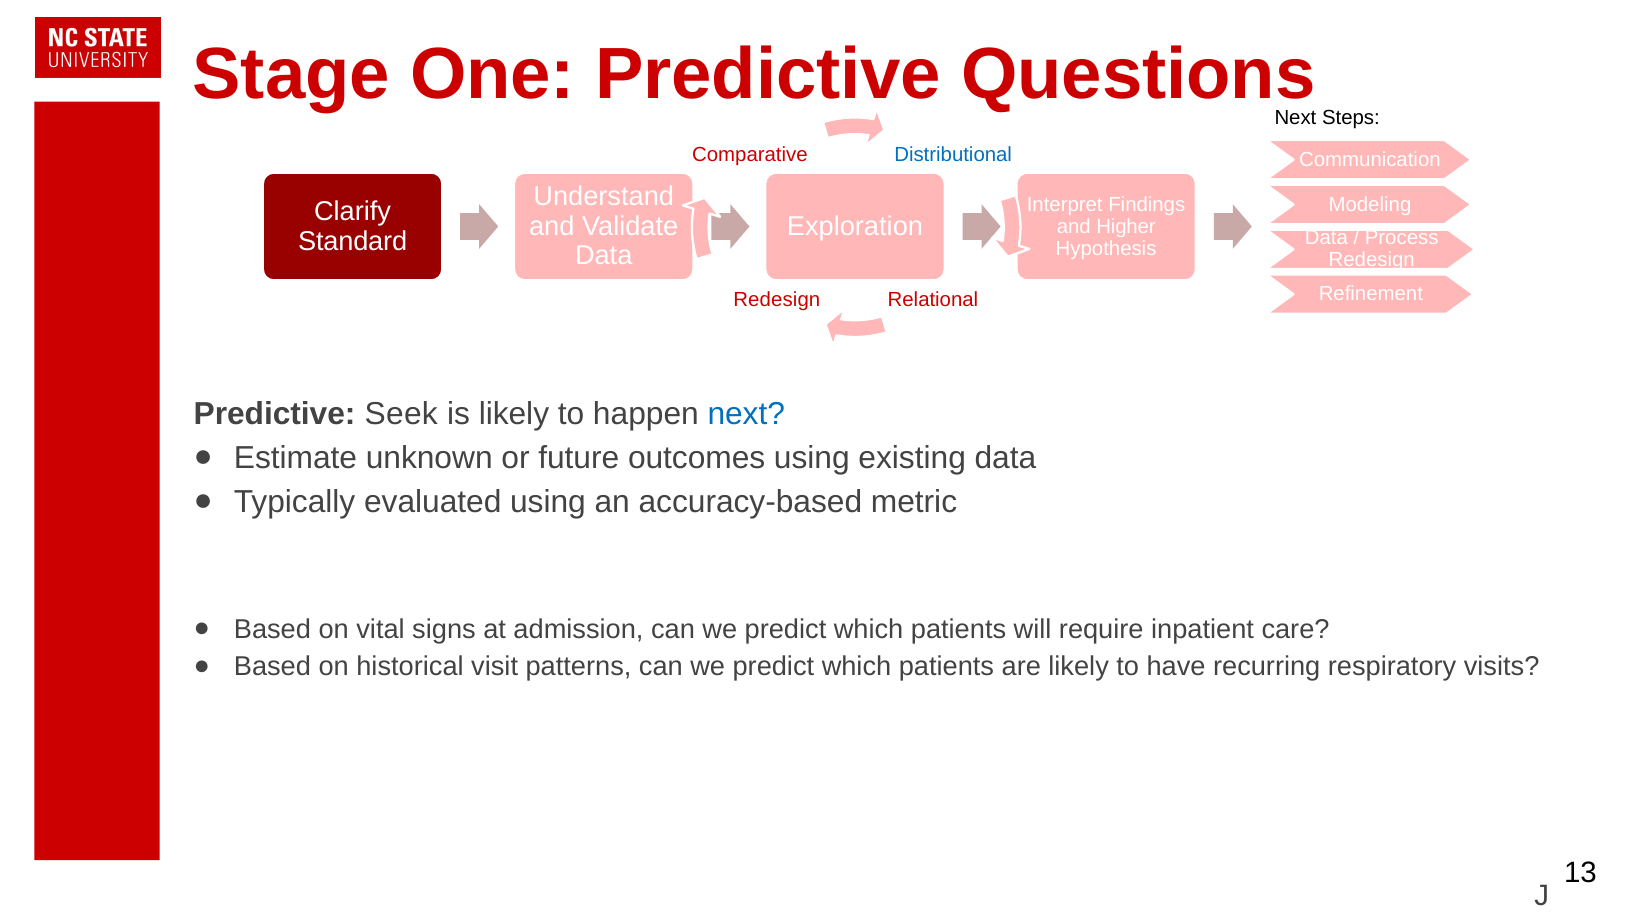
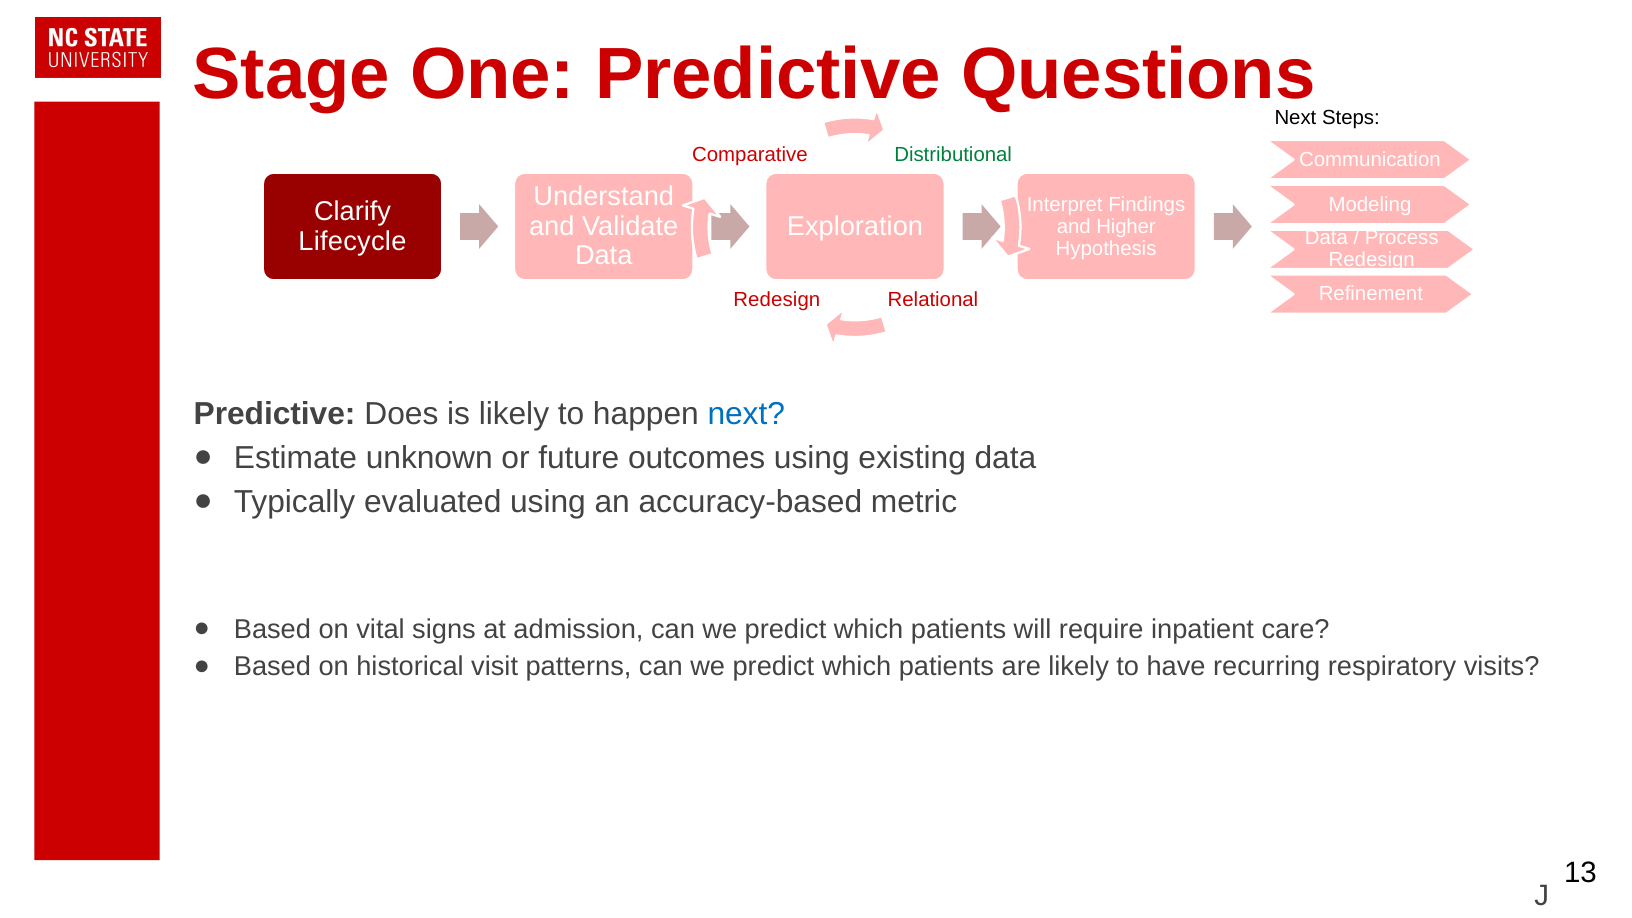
Distributional colour: blue -> green (953, 154)
Standard: Standard -> Lifecycle (352, 241)
Seek: Seek -> Does (401, 414)
